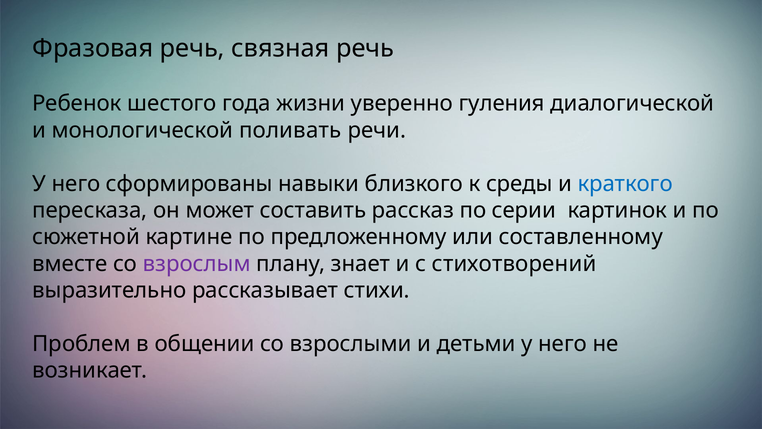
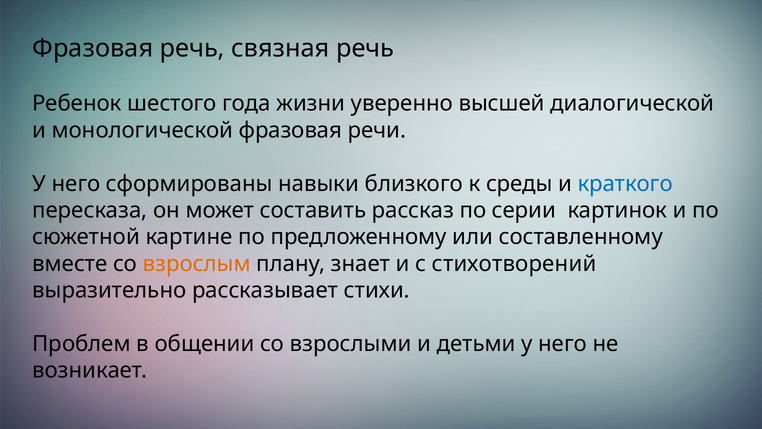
гуления: гуления -> высшей (502, 103)
монологической поливать: поливать -> фразовая (290, 130)
взрослым colour: purple -> orange (197, 264)
